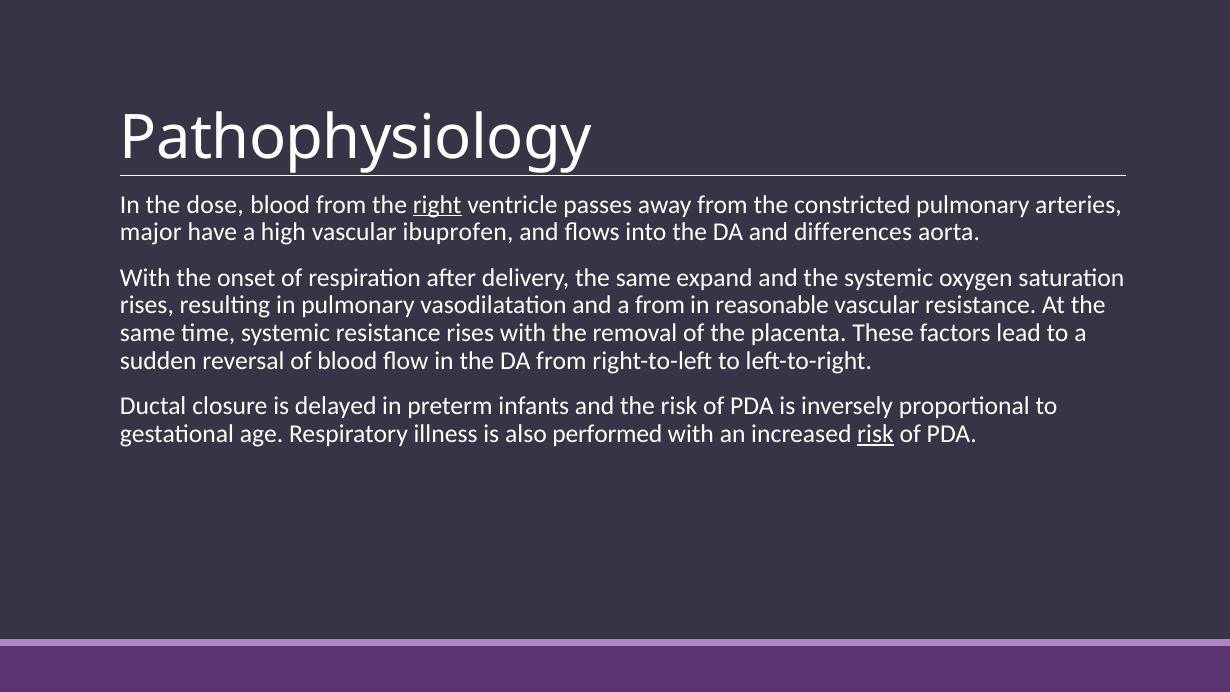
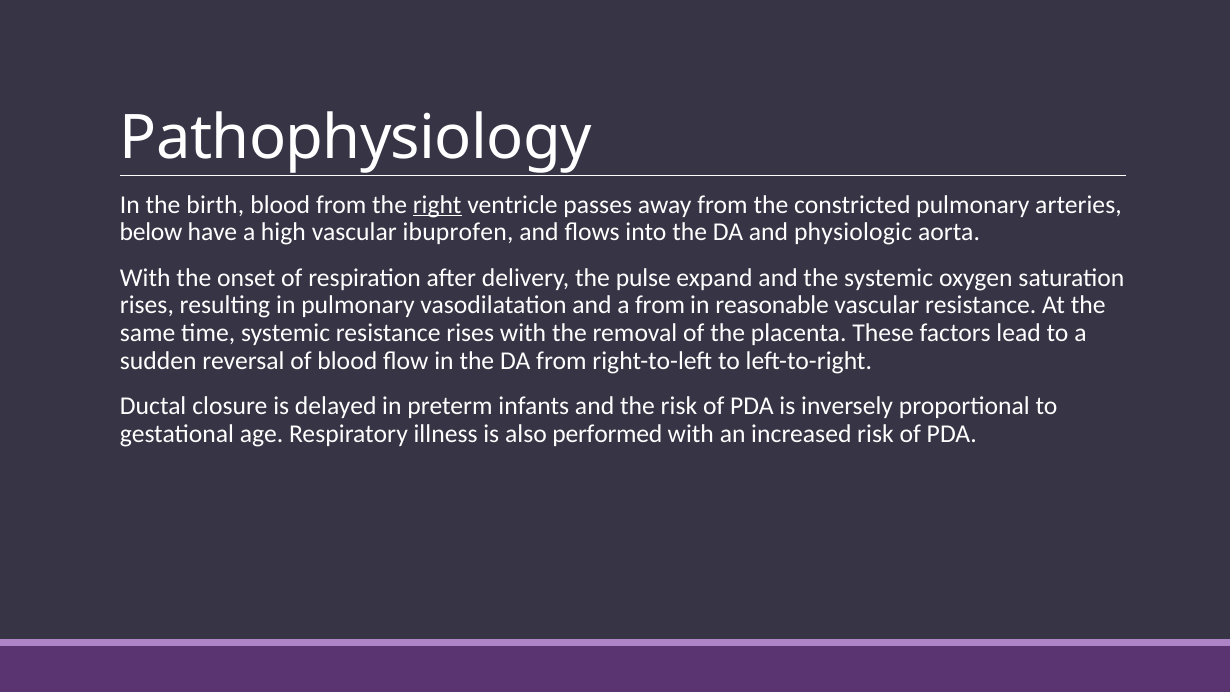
dose: dose -> birth (215, 205)
major: major -> below (151, 232)
differences: differences -> physiologic (853, 232)
delivery the same: same -> pulse (643, 278)
risk underline: present -> none (876, 434)
